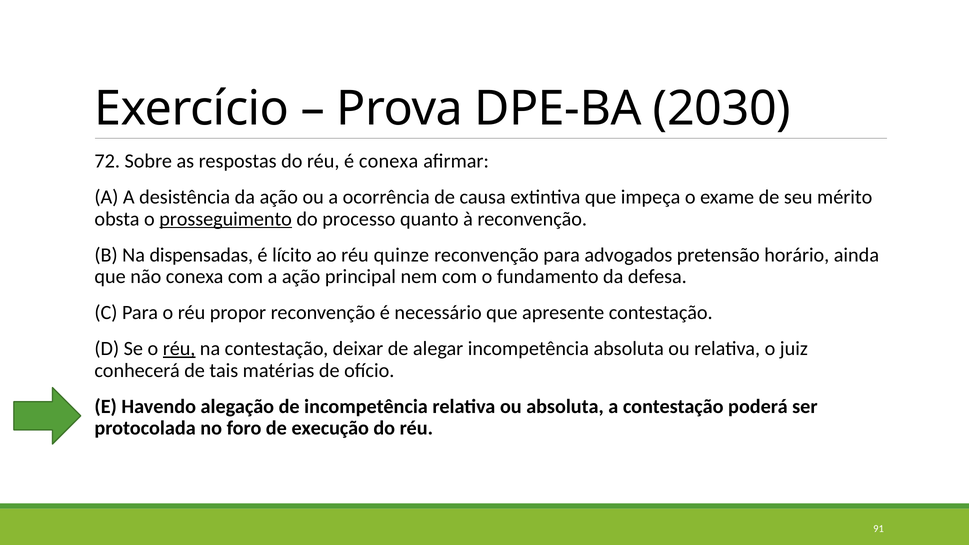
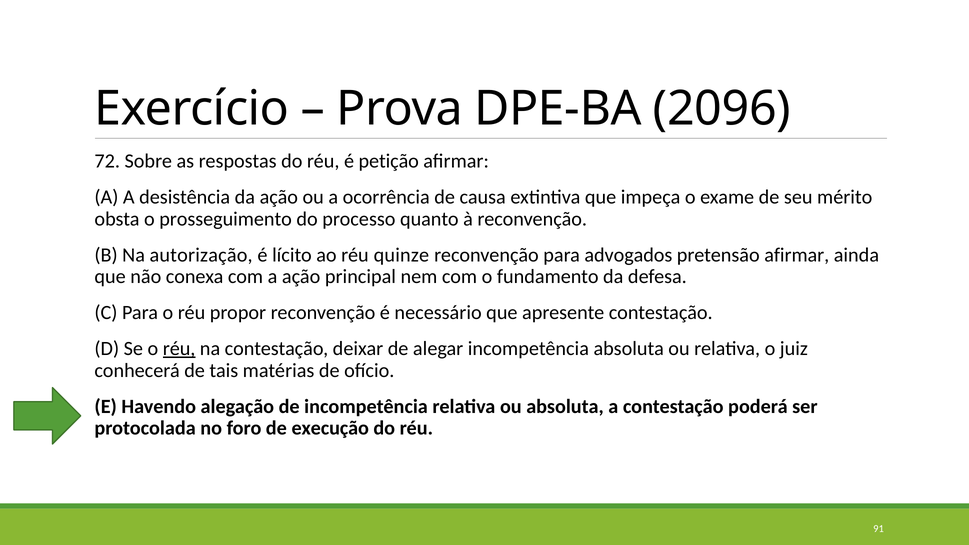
2030: 2030 -> 2096 (722, 109)
é conexa: conexa -> petição (389, 161)
prosseguimento underline: present -> none (226, 219)
dispensadas: dispensadas -> autorização (201, 255)
pretensão horário: horário -> afirmar (797, 255)
